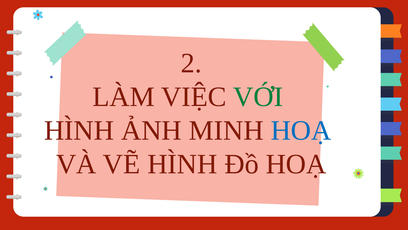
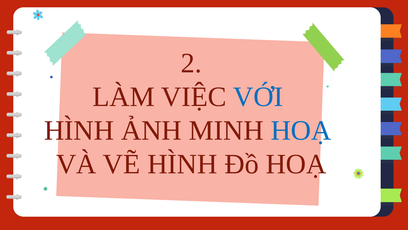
VỚI colour: green -> blue (258, 97)
